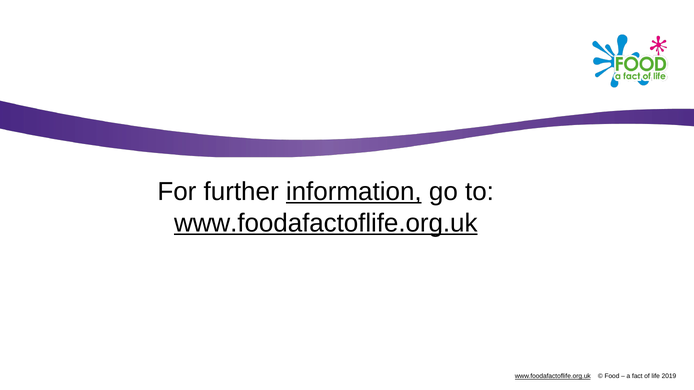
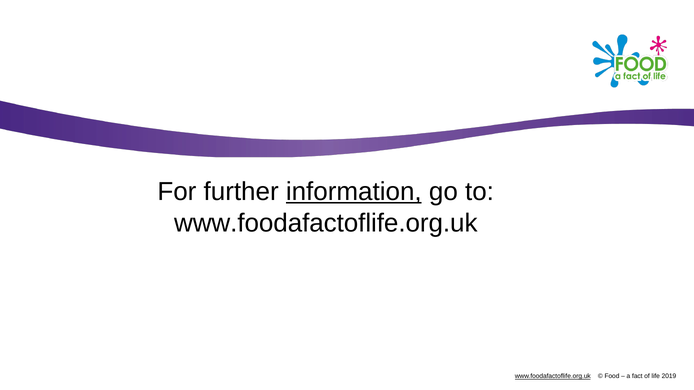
www.foodafactoflife.org.uk underline: present -> none (326, 223)
